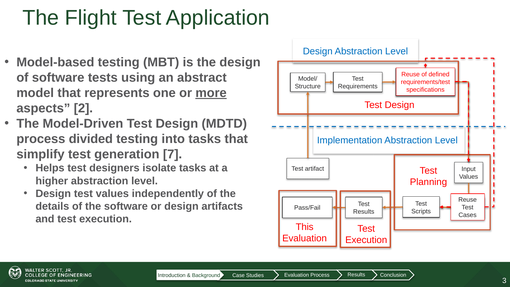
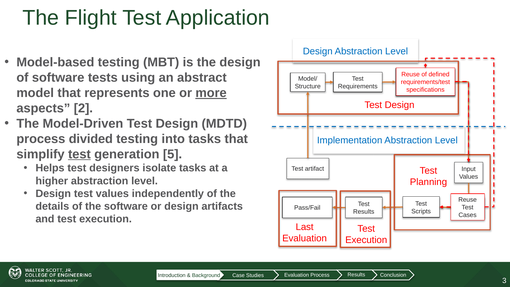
test underline: none -> present (79, 154)
7: 7 -> 5 (173, 154)
This: This -> Last (305, 227)
